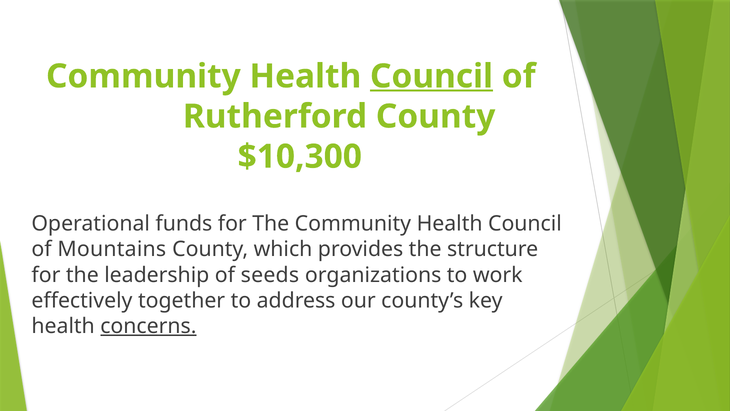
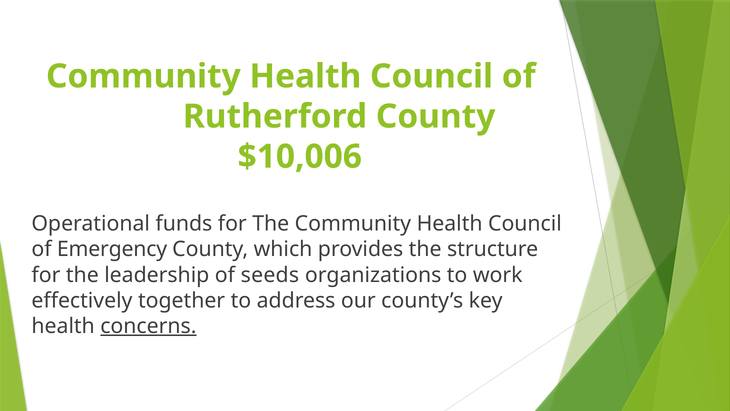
Council underline: present -> none (432, 76)
$10,300: $10,300 -> $10,006 (300, 157)
Mountains: Mountains -> Emergency (112, 249)
